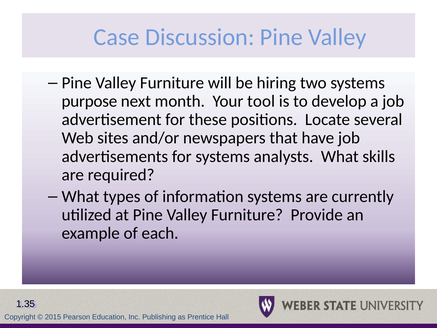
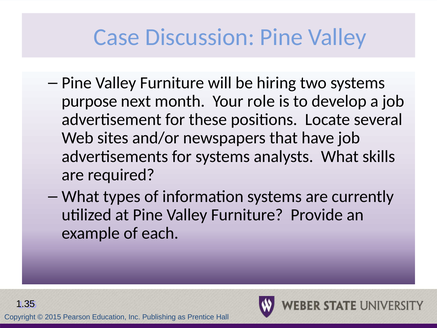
tool: tool -> role (261, 101)
